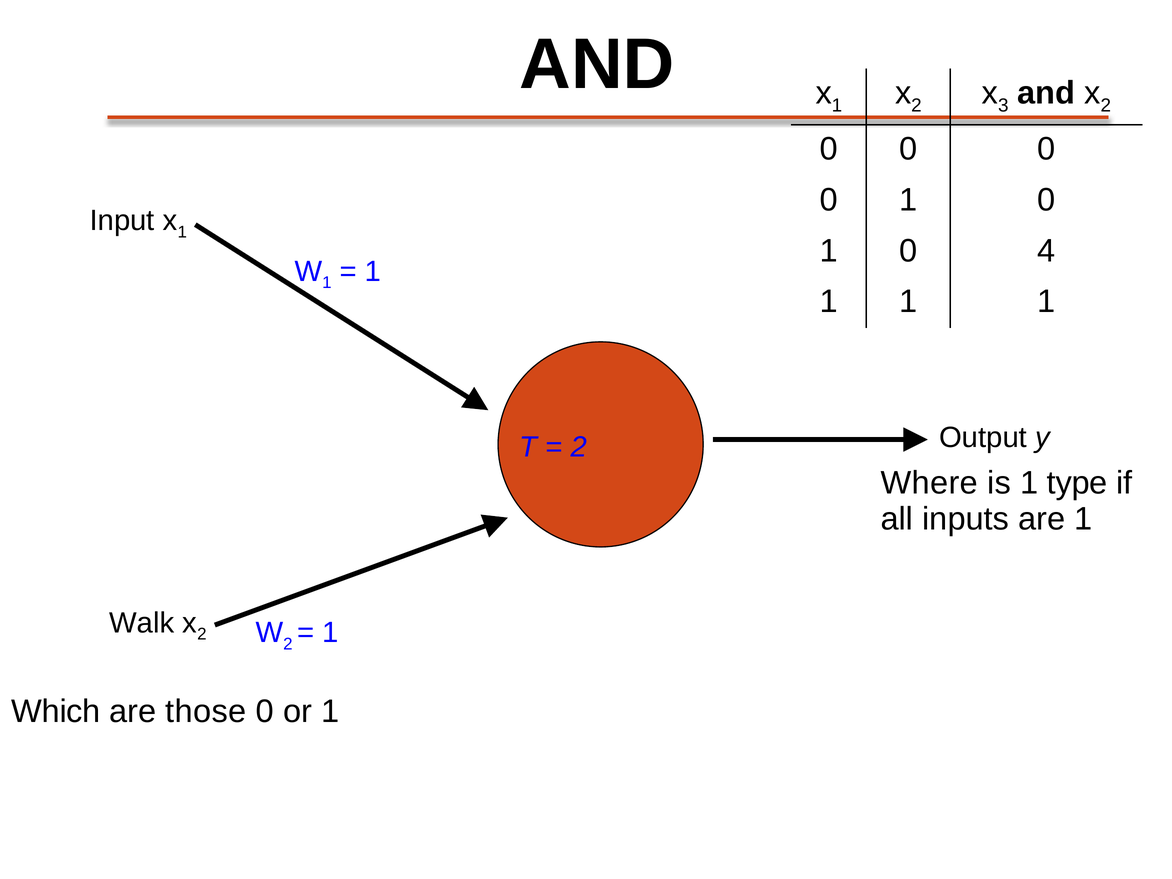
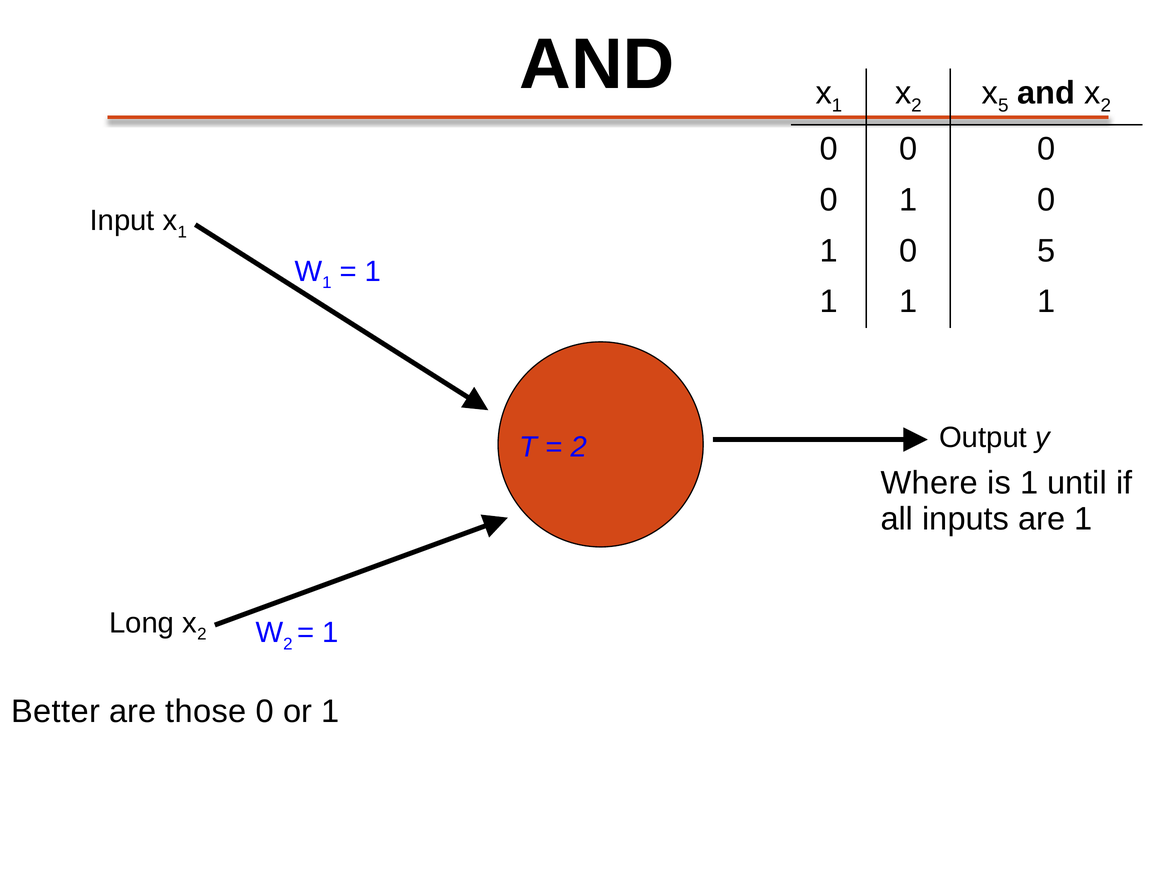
3: 3 -> 5 (1003, 106)
0 4: 4 -> 5 (1046, 251)
type: type -> until (1077, 483)
Walk: Walk -> Long (142, 623)
Which: Which -> Better (56, 711)
